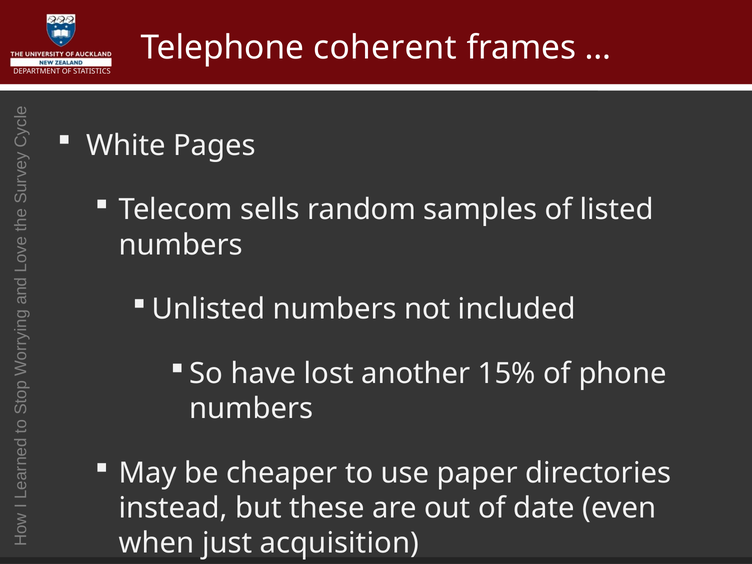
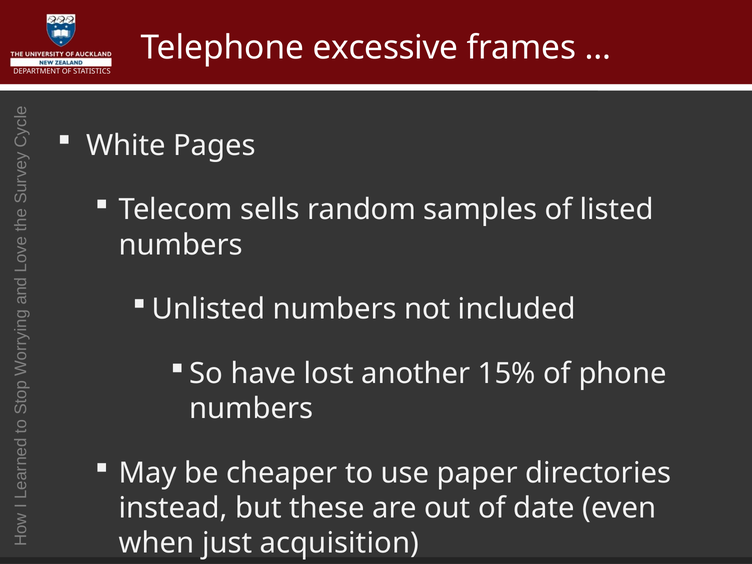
coherent: coherent -> excessive (386, 48)
